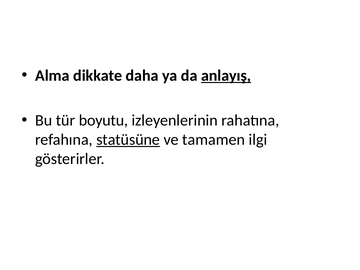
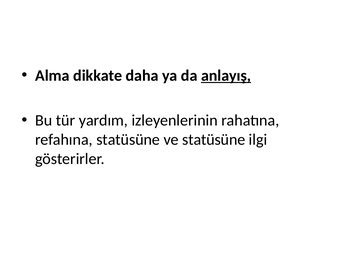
boyutu: boyutu -> yardım (103, 120)
statüsüne underline: present -> none (128, 140)
ve tamamen: tamamen -> statüsüne (214, 140)
